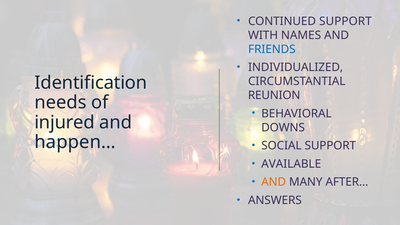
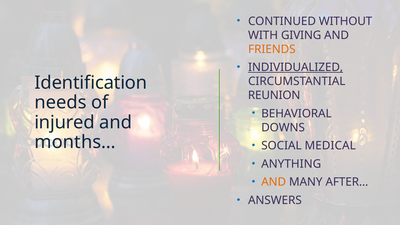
CONTINUED SUPPORT: SUPPORT -> WITHOUT (346, 21)
NAMES: NAMES -> GIVING (301, 35)
FRIENDS colour: blue -> orange (272, 49)
INDIVIDUALIZED underline: none -> present (296, 67)
happen…: happen… -> months… (75, 142)
SOCIAL SUPPORT: SUPPORT -> MEDICAL (330, 146)
AVAILABLE: AVAILABLE -> ANYTHING (291, 164)
